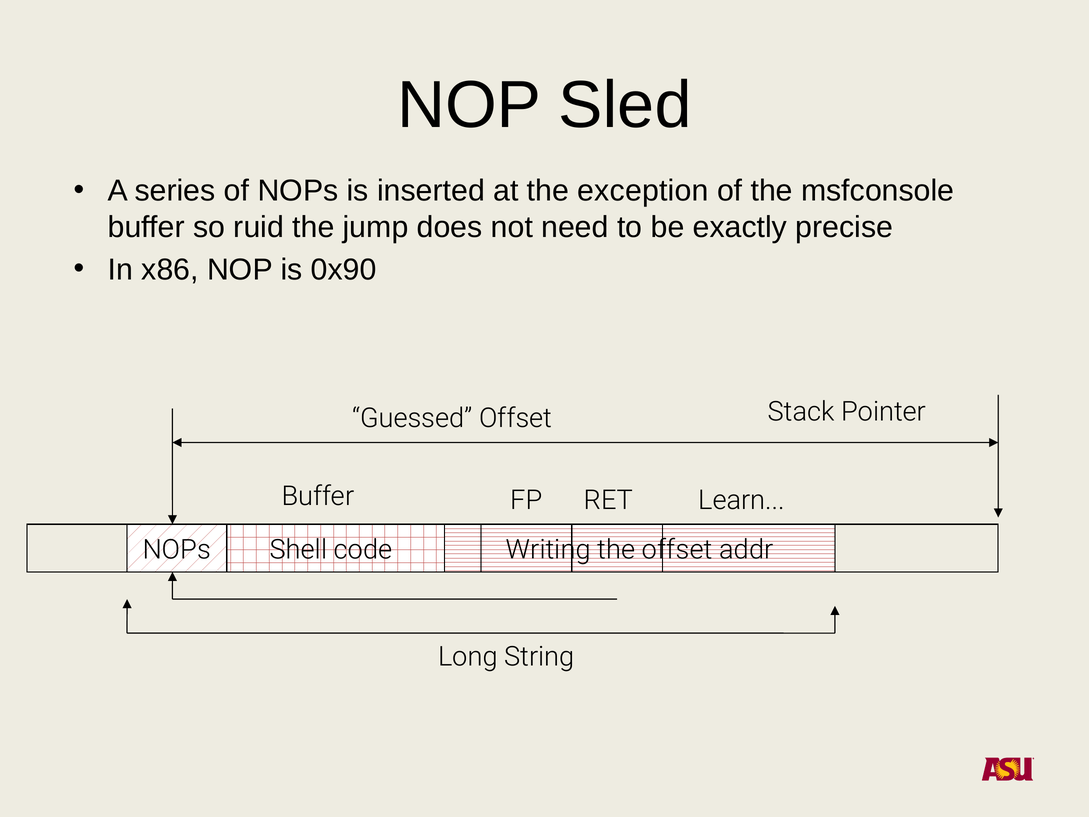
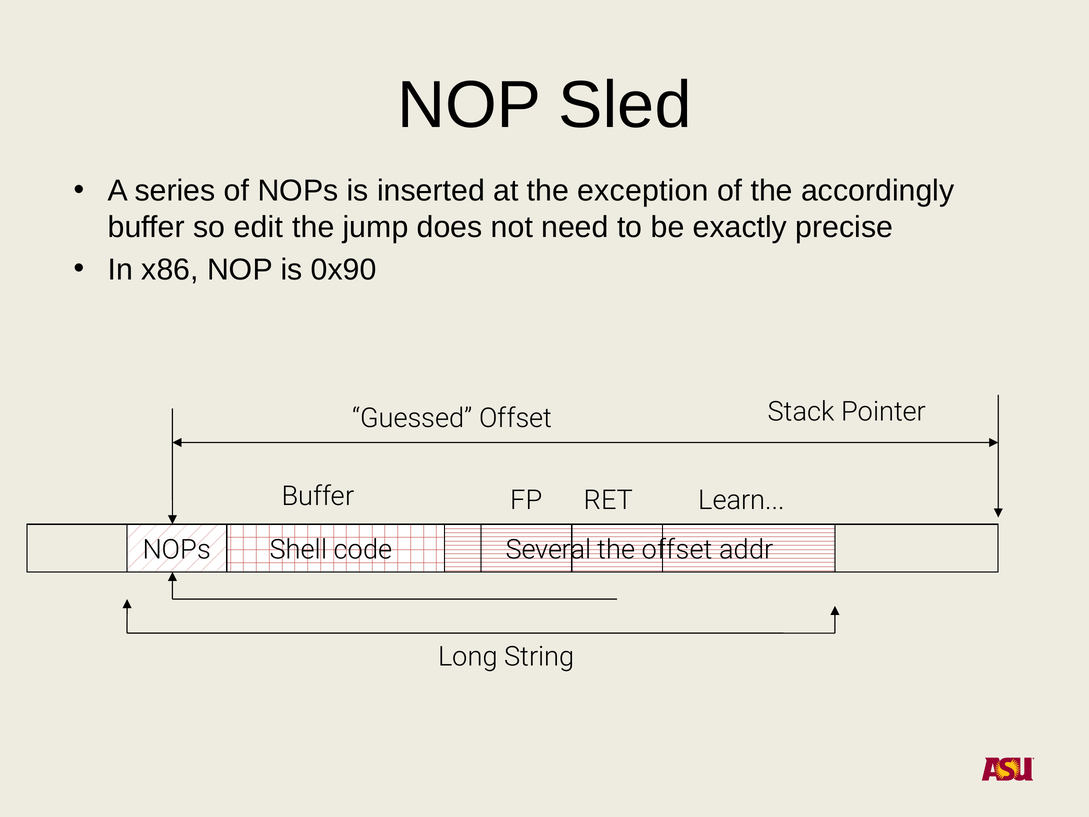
msfconsole: msfconsole -> accordingly (878, 191)
ruid: ruid -> edit (259, 227)
Writing: Writing -> Several (548, 550)
